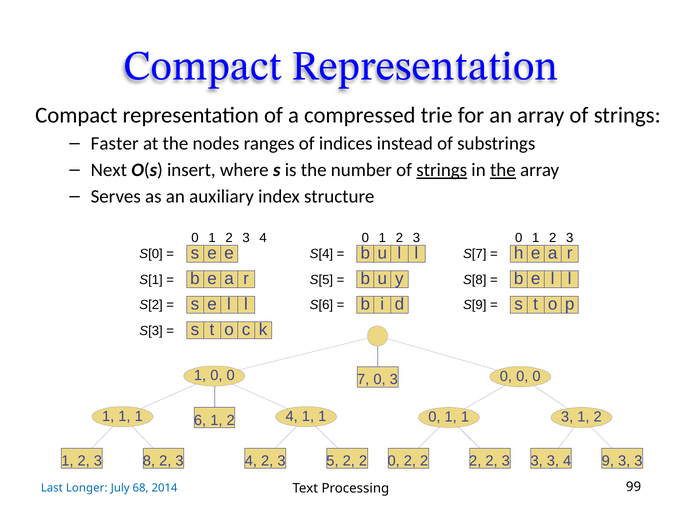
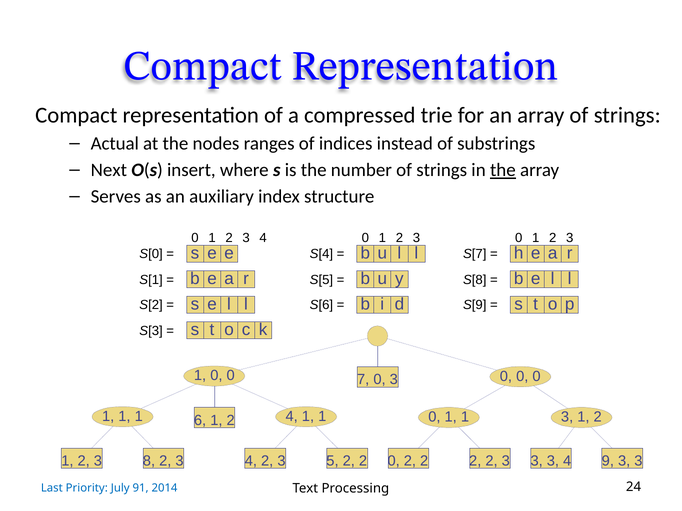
Faster: Faster -> Actual (115, 144)
strings underline: present -> none (442, 170)
99: 99 -> 24 (634, 488)
Longer: Longer -> Priority (87, 488)
68: 68 -> 91 (141, 488)
